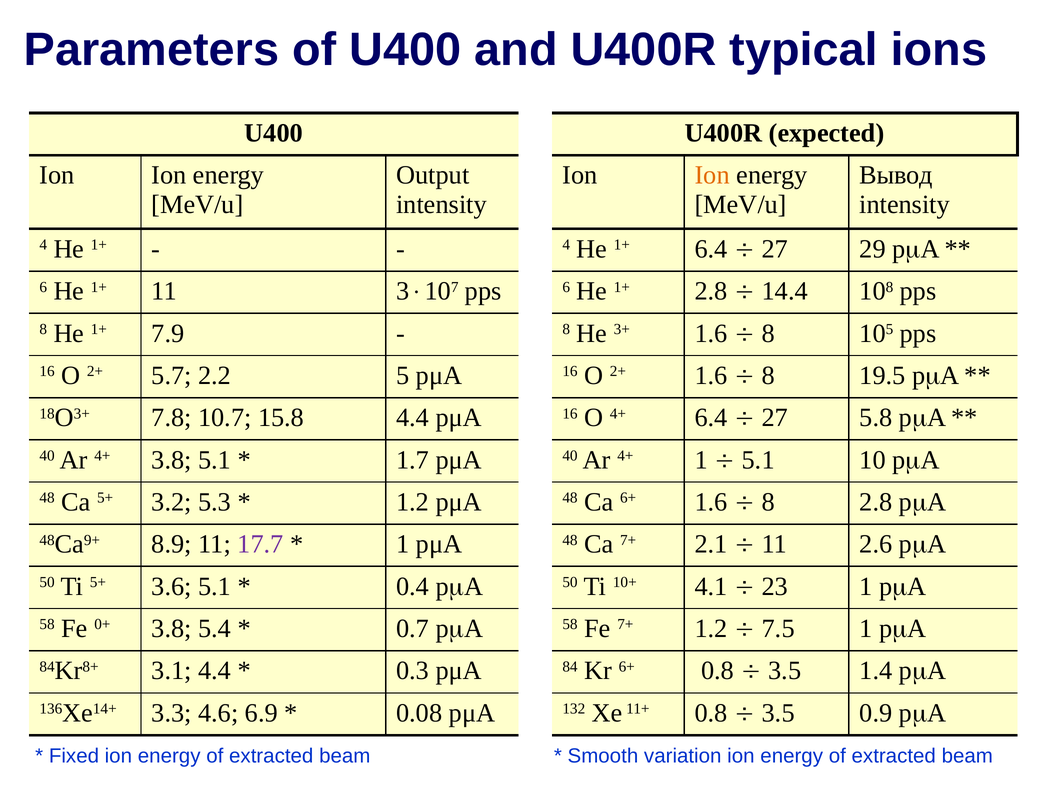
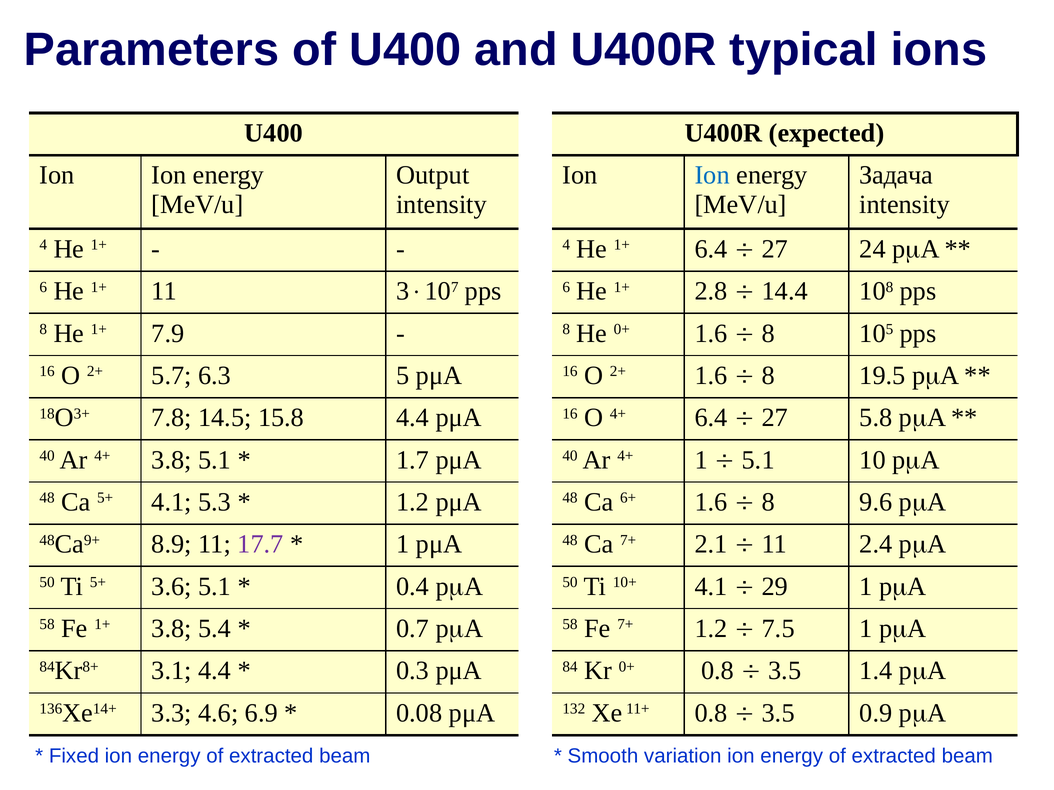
Ion colour: orange -> blue (712, 175)
Вывод: Вывод -> Задача (896, 175)
29: 29 -> 24 (873, 249)
He 3+: 3+ -> 0+ (622, 329)
2.2: 2.2 -> 6.3 (215, 376)
10.7: 10.7 -> 14.5 (225, 418)
5+ 3.2: 3.2 -> 4.1 (171, 502)
8 2.8: 2.8 -> 9.6 (876, 502)
2.6: 2.6 -> 2.4 (876, 545)
23: 23 -> 29 (775, 587)
Fe 0+: 0+ -> 1+ (102, 625)
Kr 6+: 6+ -> 0+ (627, 667)
